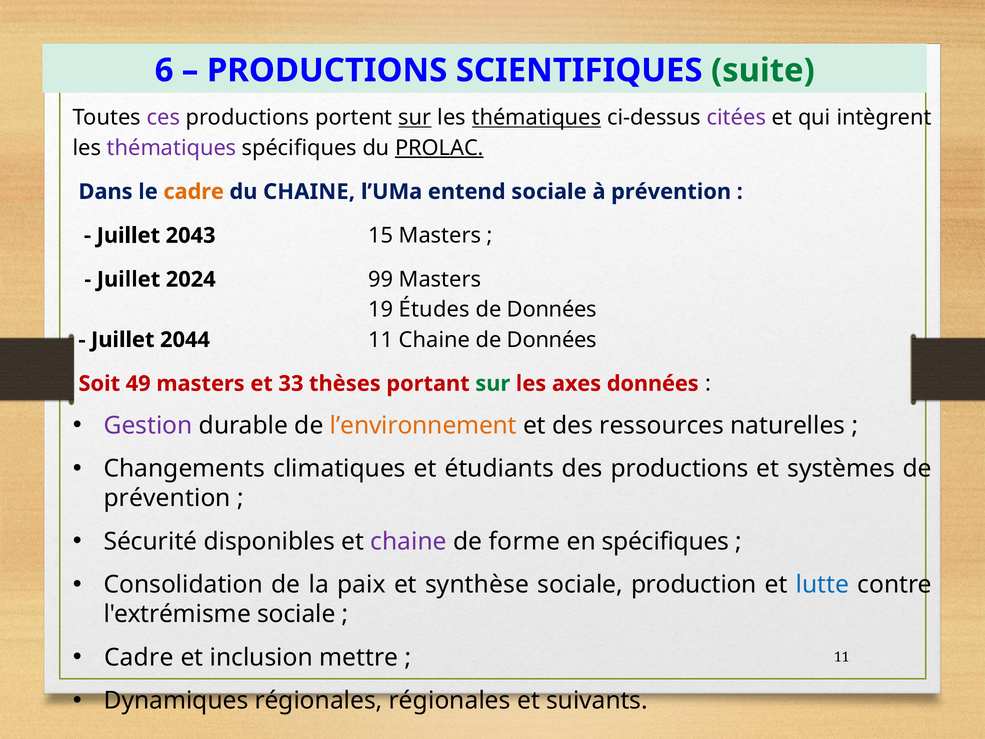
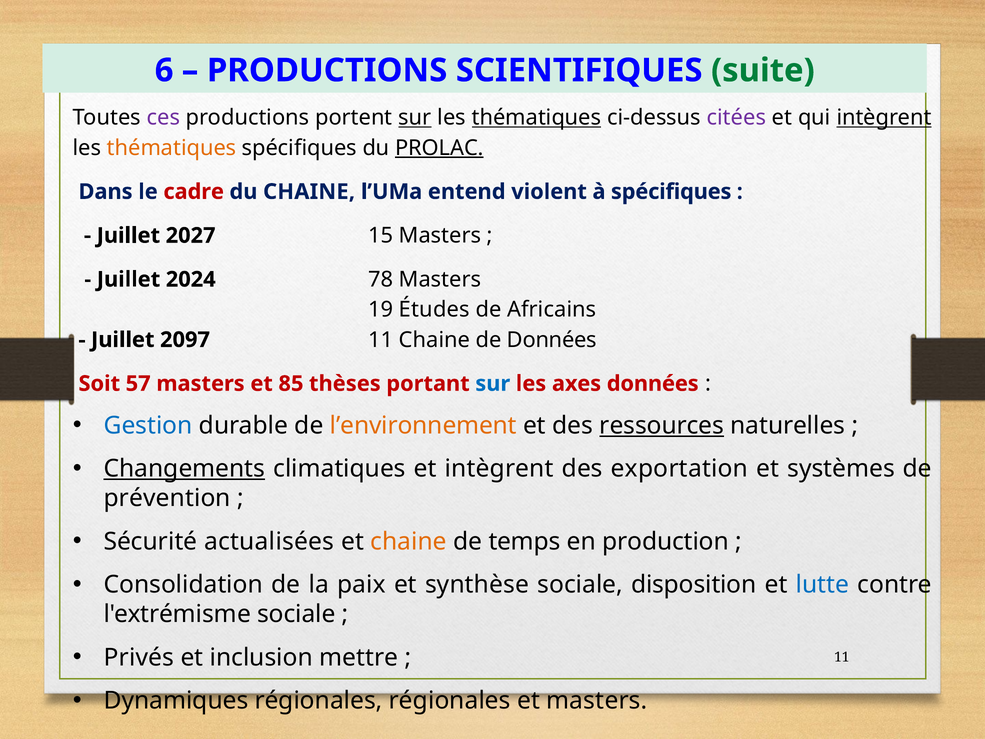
intègrent underline: none -> present (884, 118)
thématiques colour: purple -> orange (172, 148)
cadre colour: orange -> red (194, 192)
entend sociale: sociale -> violent (549, 192)
à prévention: prévention -> spécifiques (671, 192)
2043: 2043 -> 2027 (191, 235)
99: 99 -> 78 (381, 279)
Données: Données -> Africains (552, 309)
2044: 2044 -> 2097 (185, 340)
49: 49 -> 57 (138, 384)
33: 33 -> 85 (291, 384)
sur colour: green -> blue (493, 384)
Gestion colour: purple -> blue (148, 425)
ressources underline: none -> present (662, 425)
Changements underline: none -> present (184, 469)
et étudiants: étudiants -> intègrent (499, 469)
des productions: productions -> exportation (679, 469)
disponibles: disponibles -> actualisées (269, 541)
chaine colour: purple -> orange (409, 541)
forme: forme -> temps (525, 541)
en spécifiques: spécifiques -> production (666, 541)
production: production -> disposition (694, 585)
Cadre: Cadre -> Privés (139, 657)
et suivants: suivants -> masters (597, 701)
